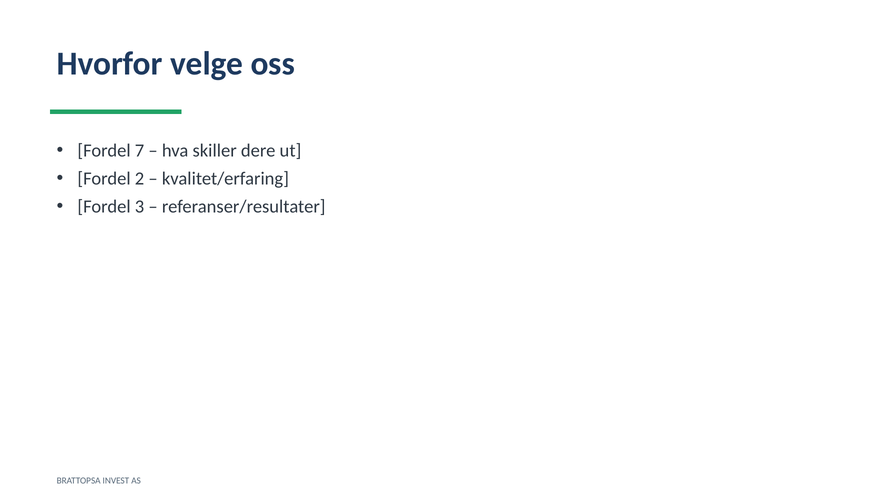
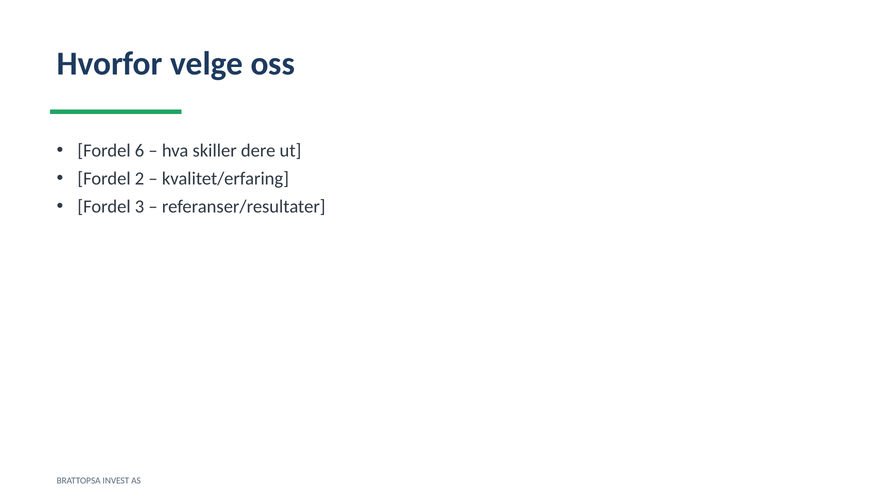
7: 7 -> 6 (140, 151)
